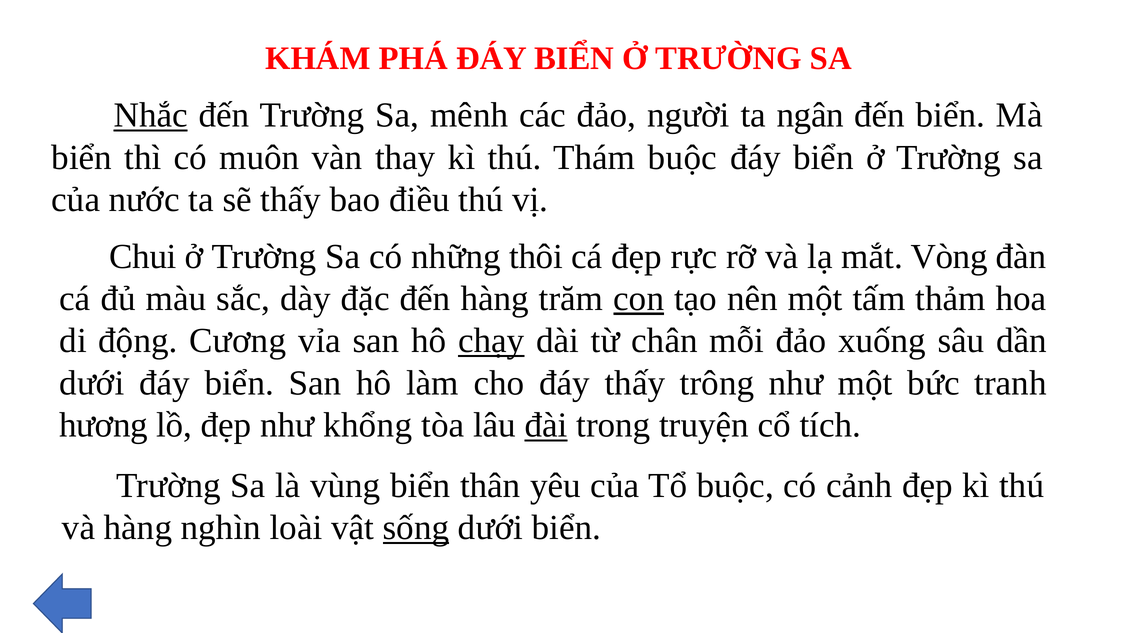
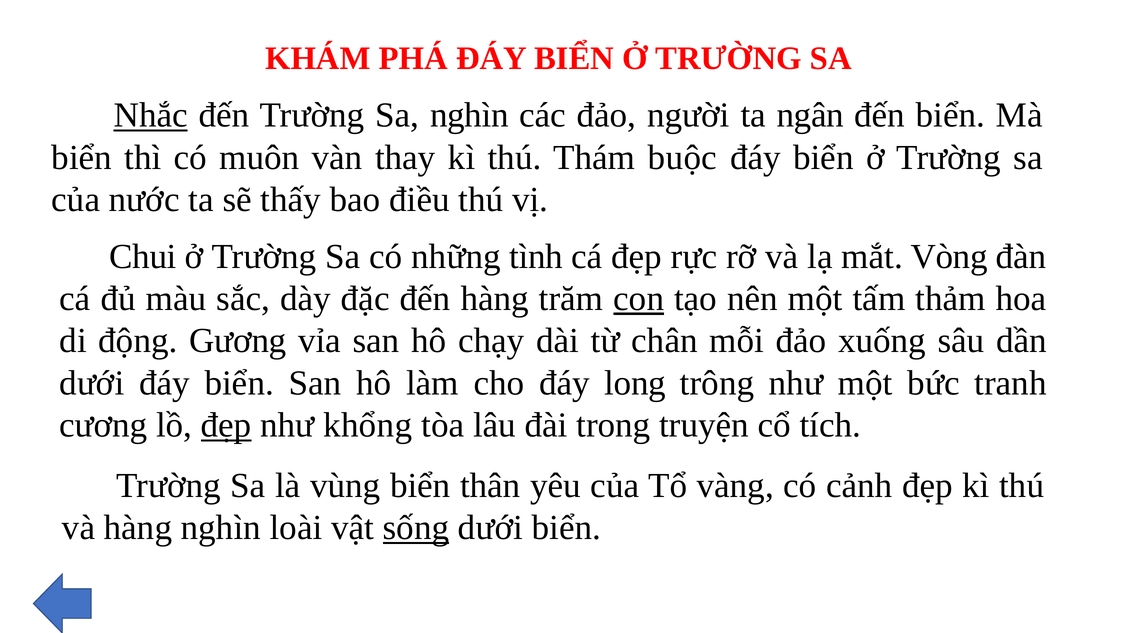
Sa mênh: mênh -> nghìn (469, 115)
thôi: thôi -> tình (536, 256)
Cương: Cương -> Gương (238, 341)
chạy underline: present -> none (491, 341)
đáy thấy: thấy -> long (635, 383)
hương: hương -> cương (103, 425)
đẹp underline: none -> present (226, 425)
đài underline: present -> none (546, 425)
Tổ buộc: buộc -> vàng (735, 485)
